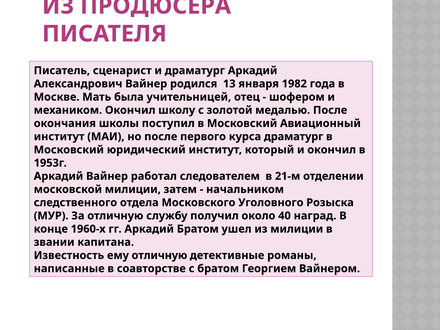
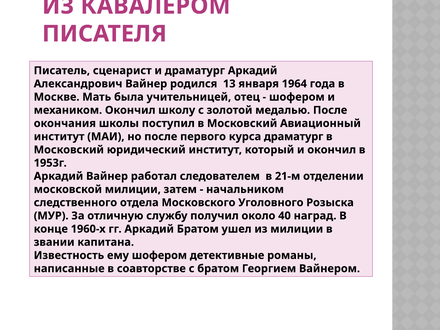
ПРОДЮСЕРА: ПРОДЮСЕРА -> КАВАЛЕРОМ (156, 6)
1982: 1982 -> 1964 (294, 84)
ему отличную: отличную -> шофером (159, 255)
